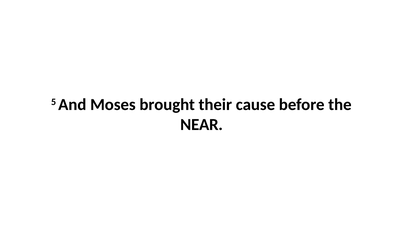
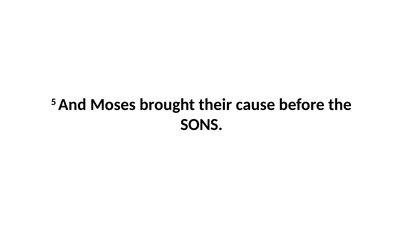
NEAR: NEAR -> SONS (202, 125)
